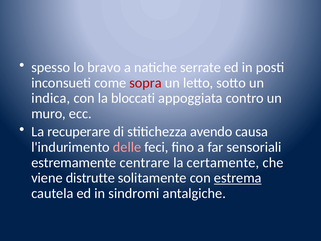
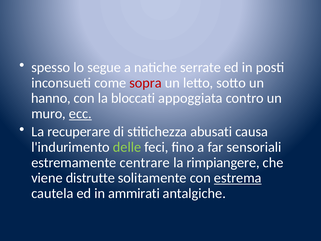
bravo: bravo -> segue (104, 67)
indica: indica -> hanno (51, 98)
ecc underline: none -> present (80, 114)
avendo: avendo -> abusati (211, 132)
delle colour: pink -> light green (127, 147)
certamente: certamente -> rimpiangere (223, 162)
sindromi: sindromi -> ammirati (134, 193)
